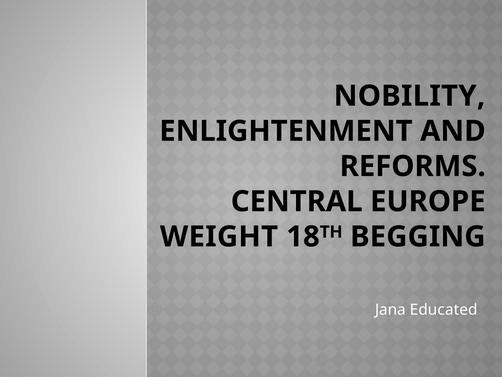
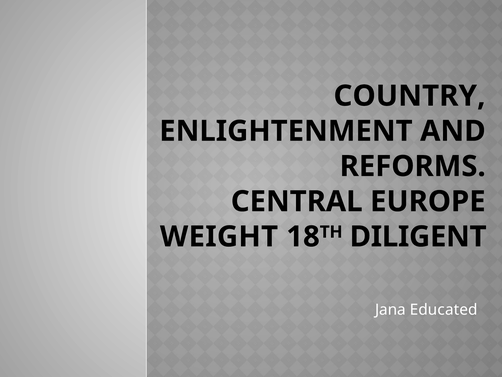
NOBILITY: NOBILITY -> COUNTRY (410, 96)
BEGGING: BEGGING -> DILIGENT (418, 236)
